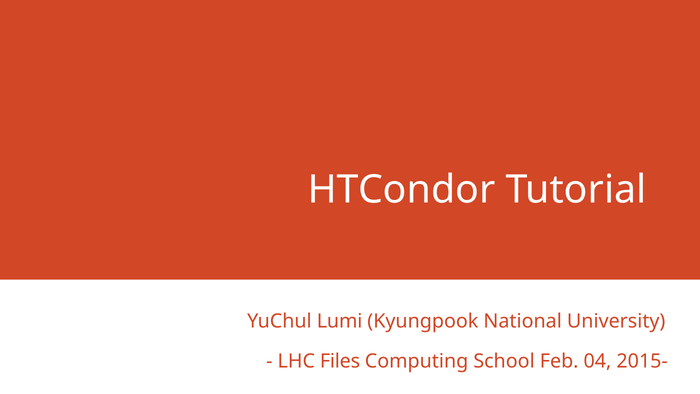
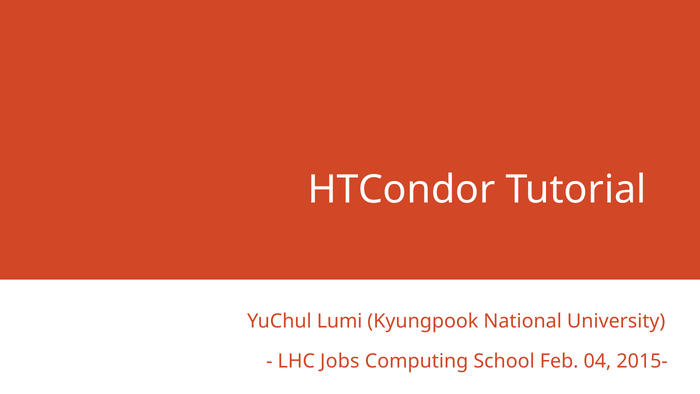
Files: Files -> Jobs (340, 361)
